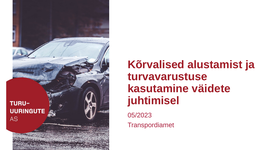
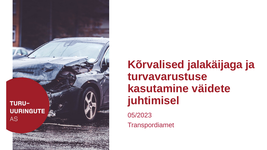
alustamist: alustamist -> jalakäijaga (215, 65)
